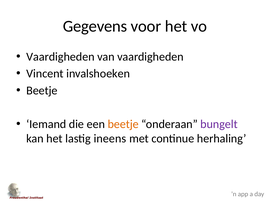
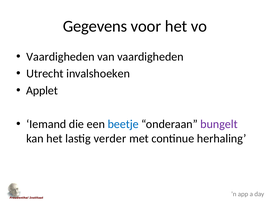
Vincent: Vincent -> Utrecht (45, 73)
Beetje: Beetje -> Applet (42, 90)
beetje colour: orange -> blue (123, 124)
ineens: ineens -> verder (110, 138)
